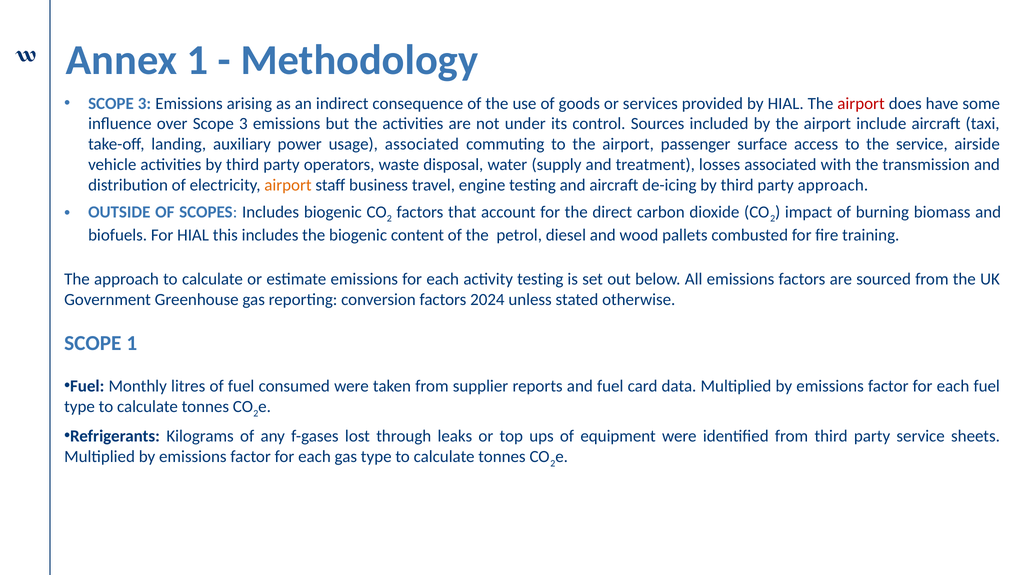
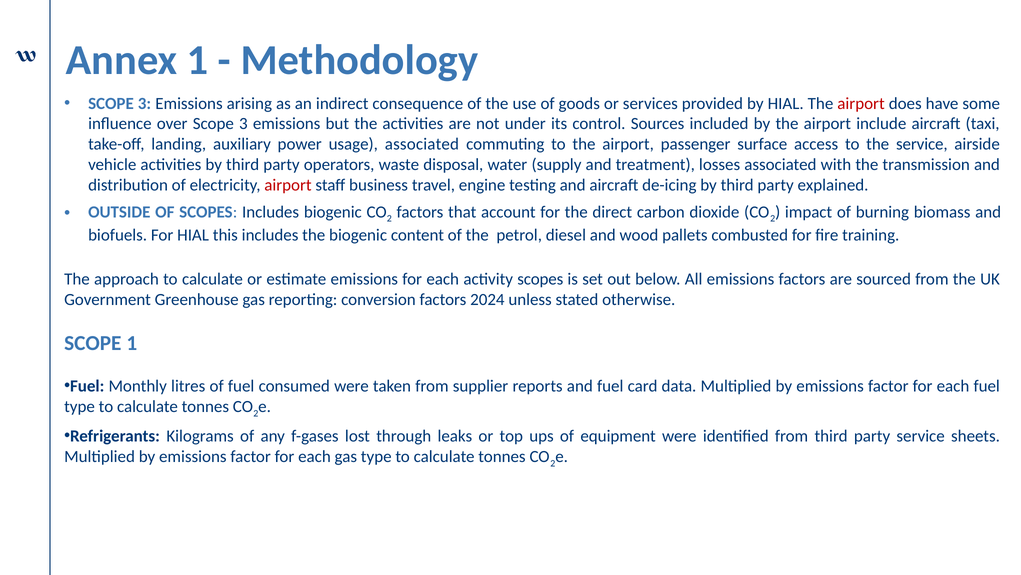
airport colour: orange -> red (288, 185)
party approach: approach -> explained (833, 185)
activity testing: testing -> scopes (540, 279)
